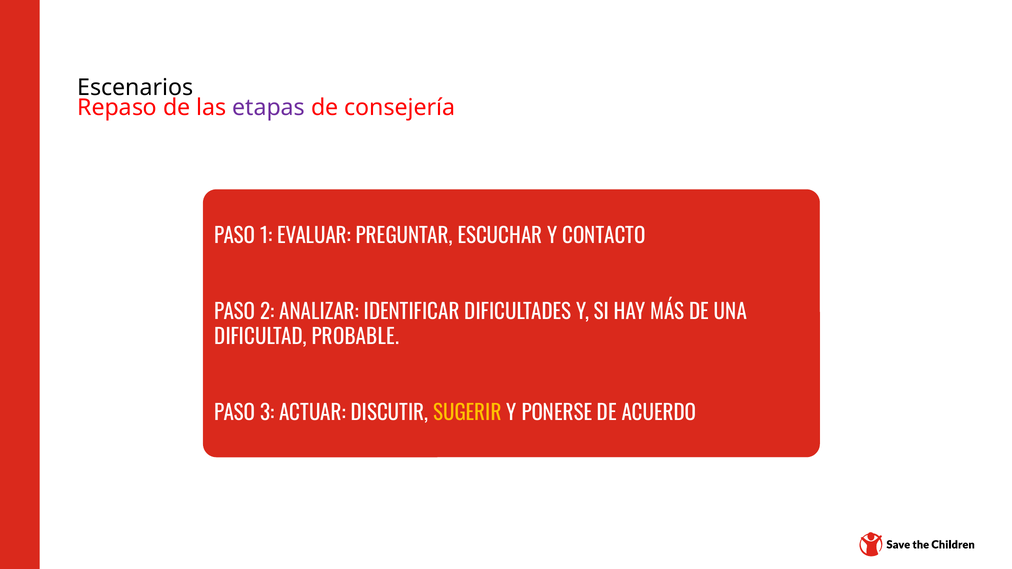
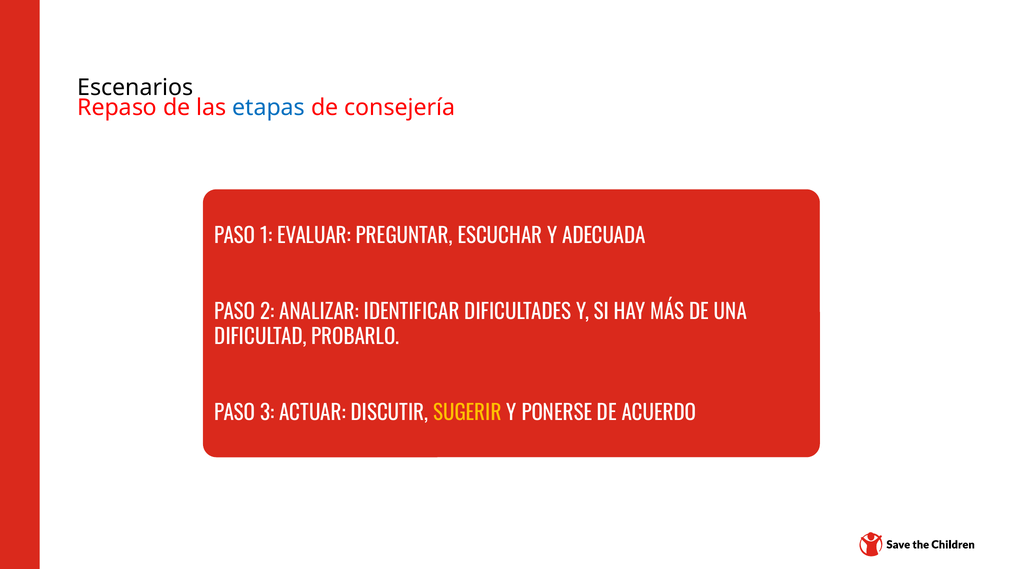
etapas colour: purple -> blue (269, 108)
CONTACTO: CONTACTO -> ADECUADA (604, 236)
PROBABLE: PROBABLE -> PROBARLO (355, 338)
